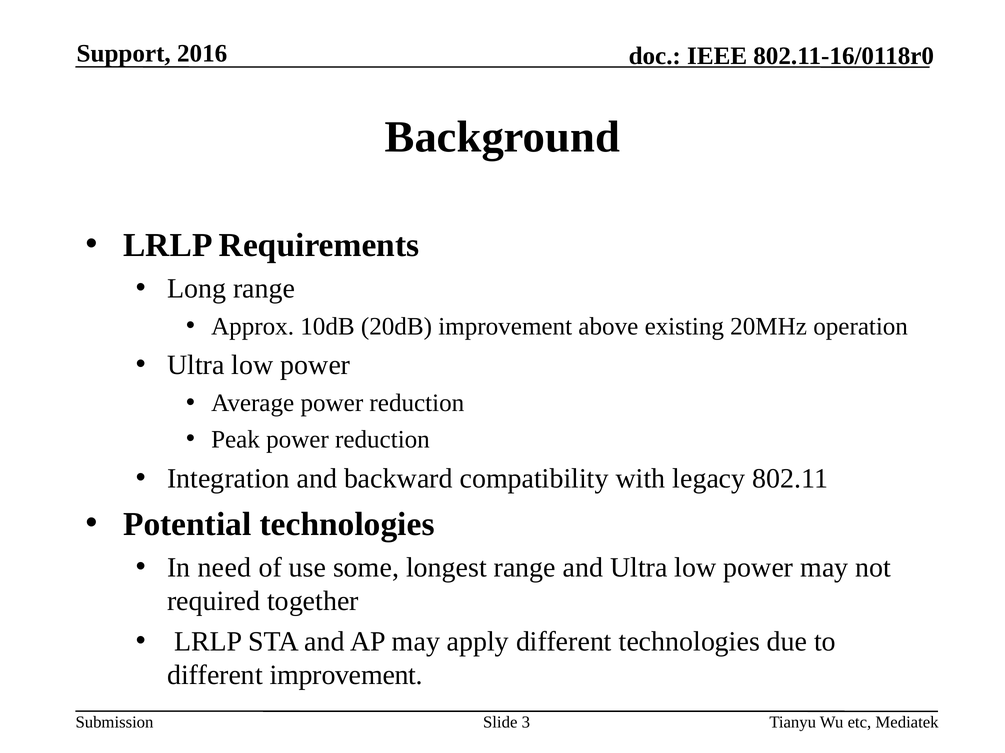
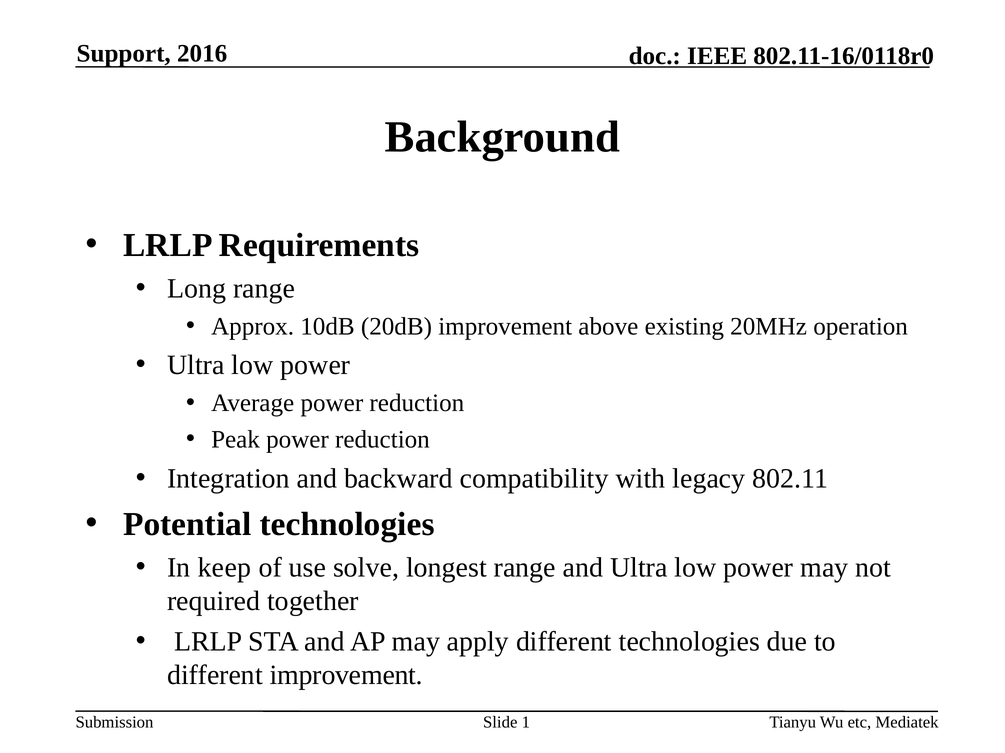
need: need -> keep (224, 568)
some: some -> solve (366, 568)
3: 3 -> 1 (526, 723)
